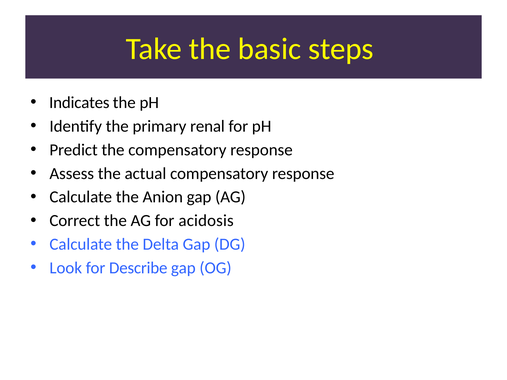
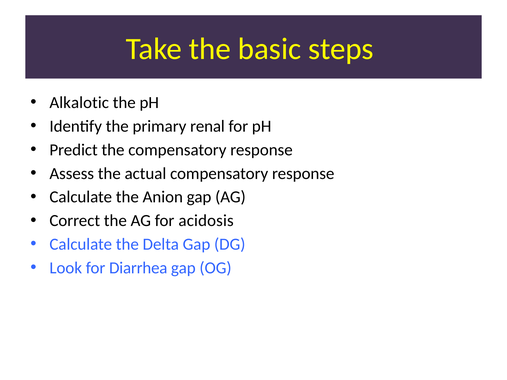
Indicates: Indicates -> Alkalotic (79, 103)
Describe: Describe -> Diarrhea (138, 268)
